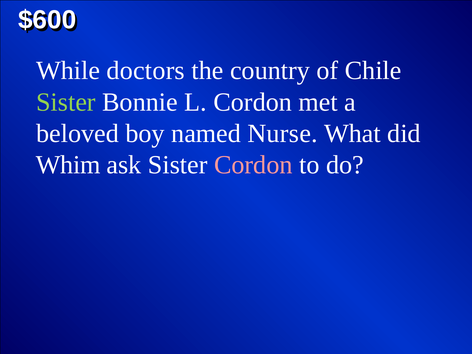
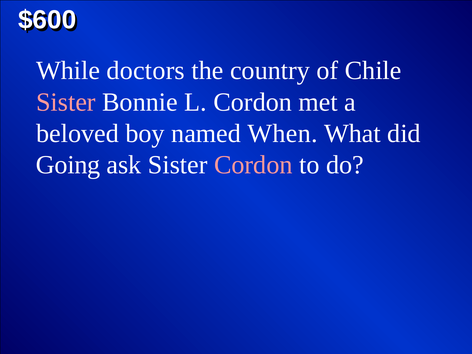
Sister colour: light green -> pink (66, 102)
Nurse: Nurse -> When (283, 133)
Whim: Whim -> Going (68, 165)
